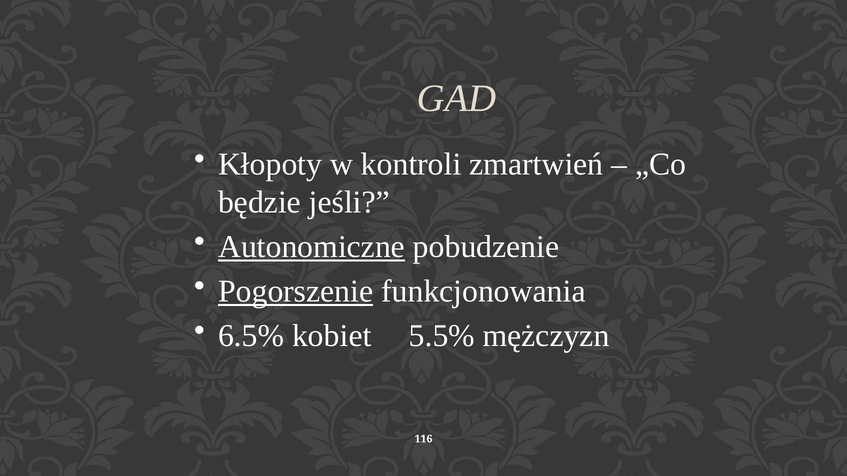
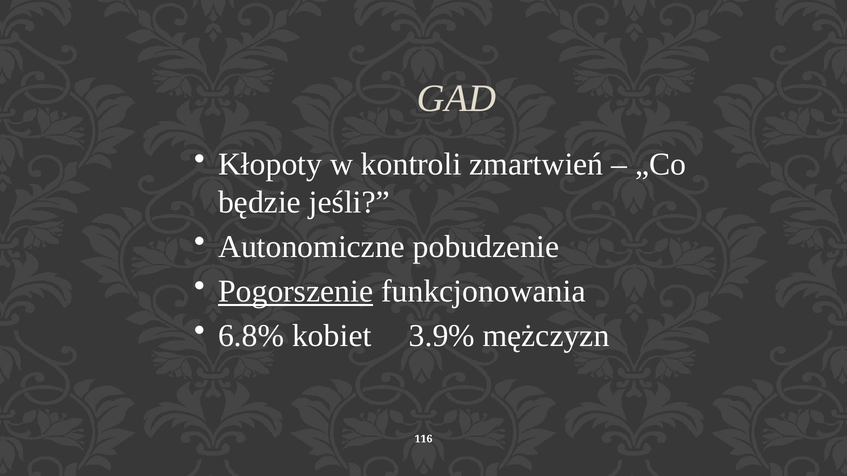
Autonomiczne underline: present -> none (312, 247)
6.5%: 6.5% -> 6.8% (251, 336)
5.5%: 5.5% -> 3.9% (442, 336)
